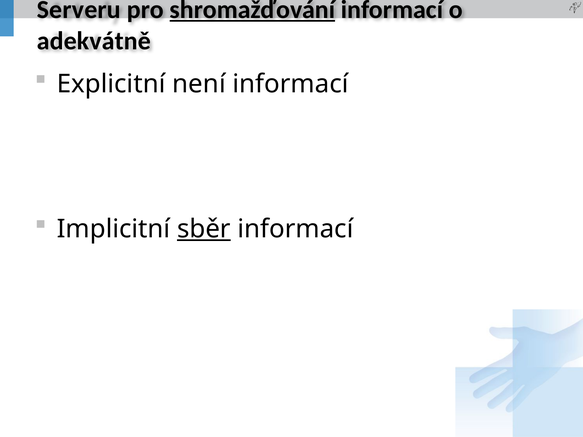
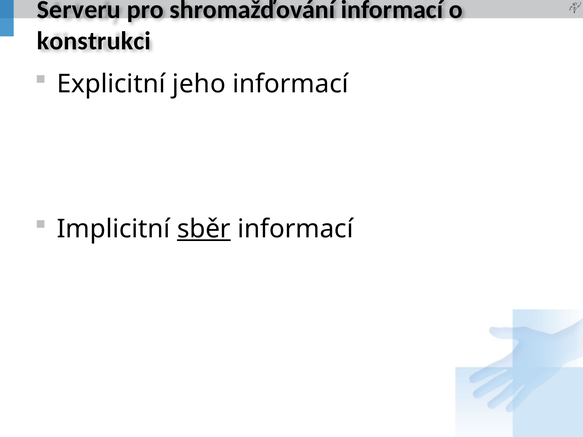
shromažďování underline: present -> none (252, 10)
adekvátně: adekvátně -> konstrukci (94, 41)
není: není -> jeho (199, 84)
